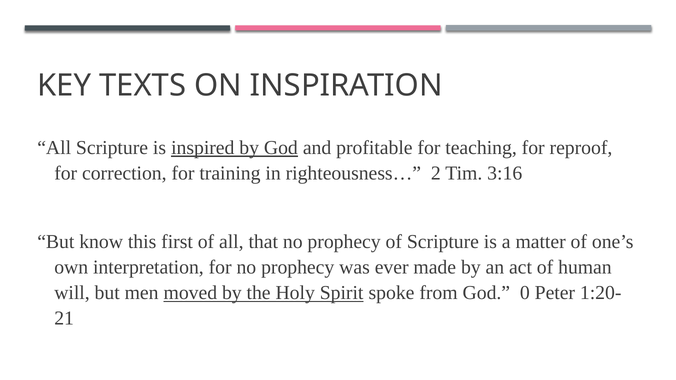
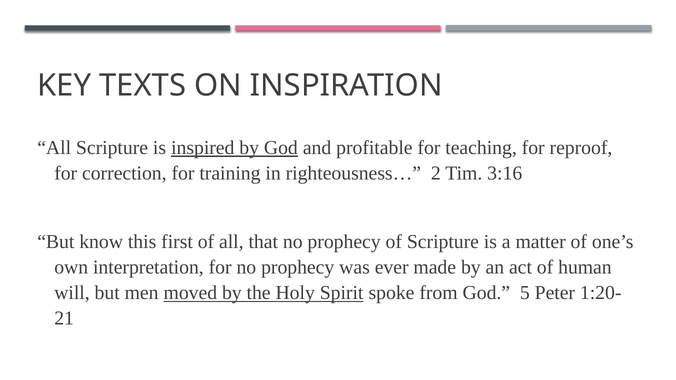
0: 0 -> 5 (525, 293)
